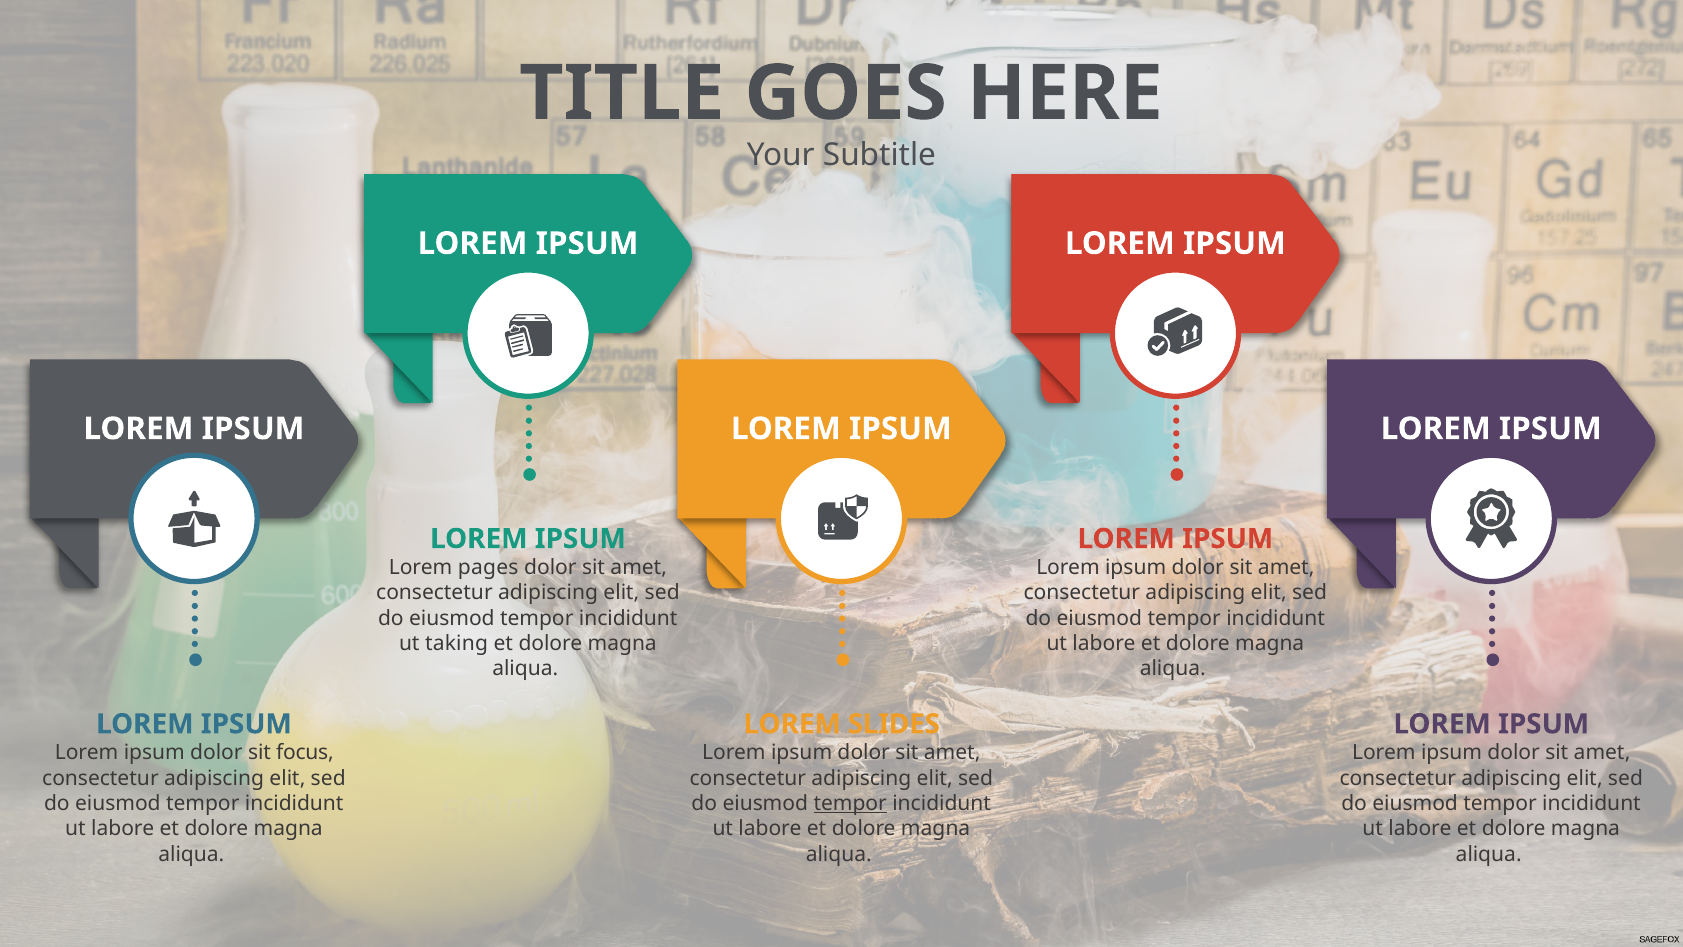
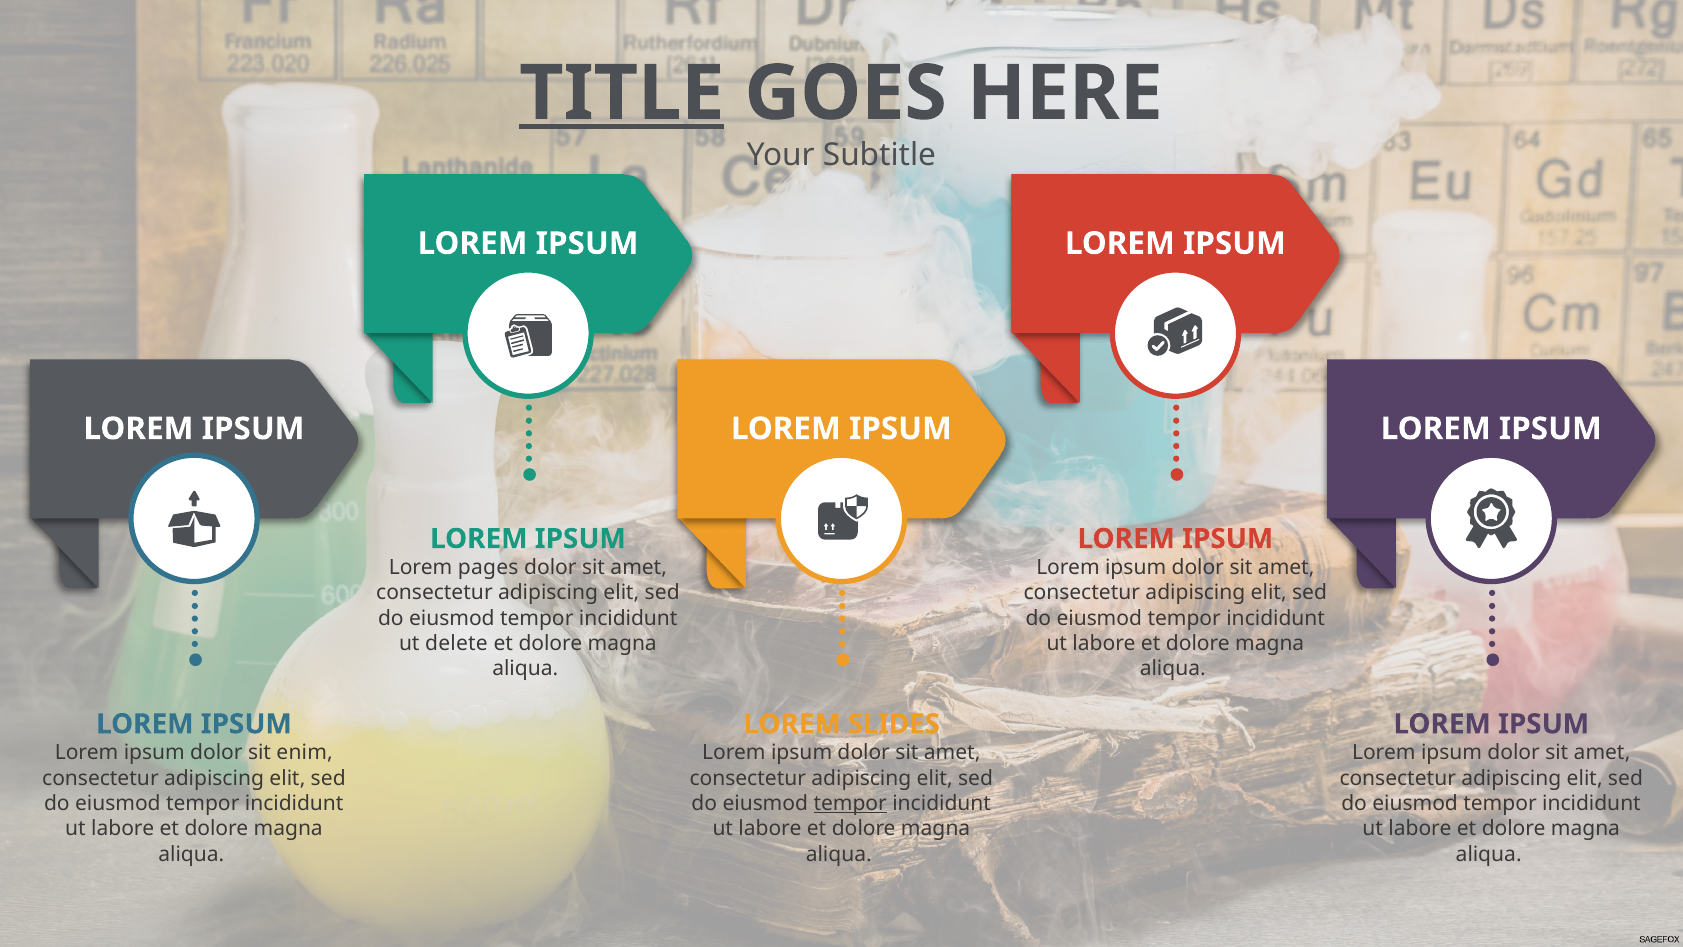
TITLE underline: none -> present (622, 93)
taking: taking -> delete (457, 643)
focus: focus -> enim (305, 753)
